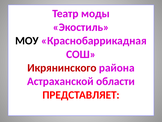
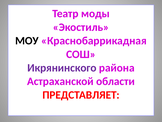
Икрянинского colour: red -> purple (62, 68)
